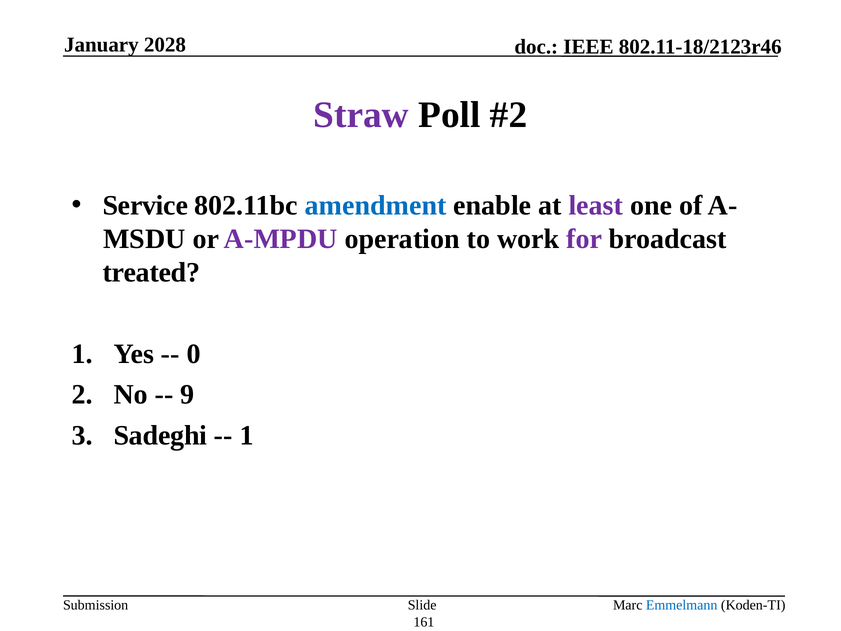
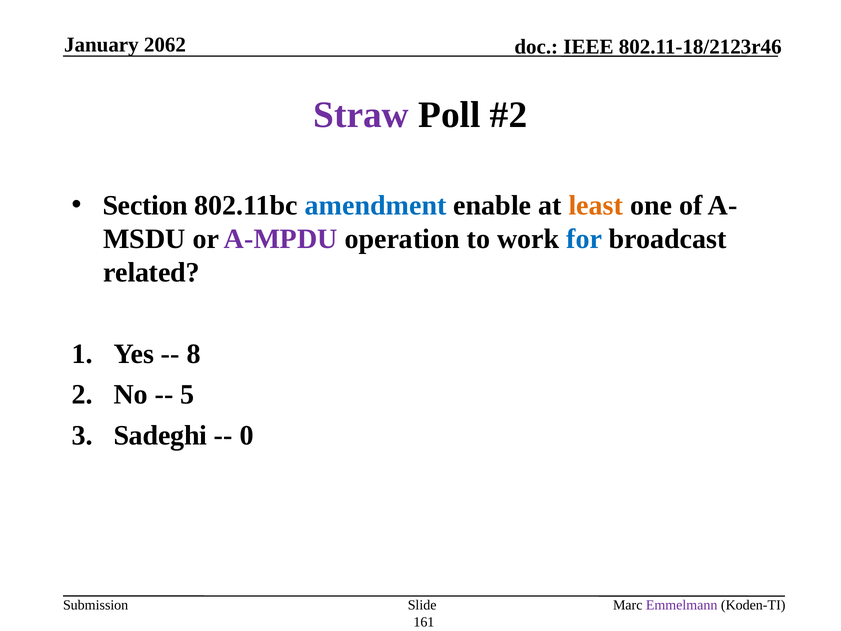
2028: 2028 -> 2062 (165, 45)
Service: Service -> Section (145, 205)
least colour: purple -> orange (596, 205)
for colour: purple -> blue (584, 239)
treated: treated -> related (151, 273)
0: 0 -> 8 (194, 354)
9: 9 -> 5 (187, 394)
1: 1 -> 0 (247, 435)
Emmelmann colour: blue -> purple (682, 605)
